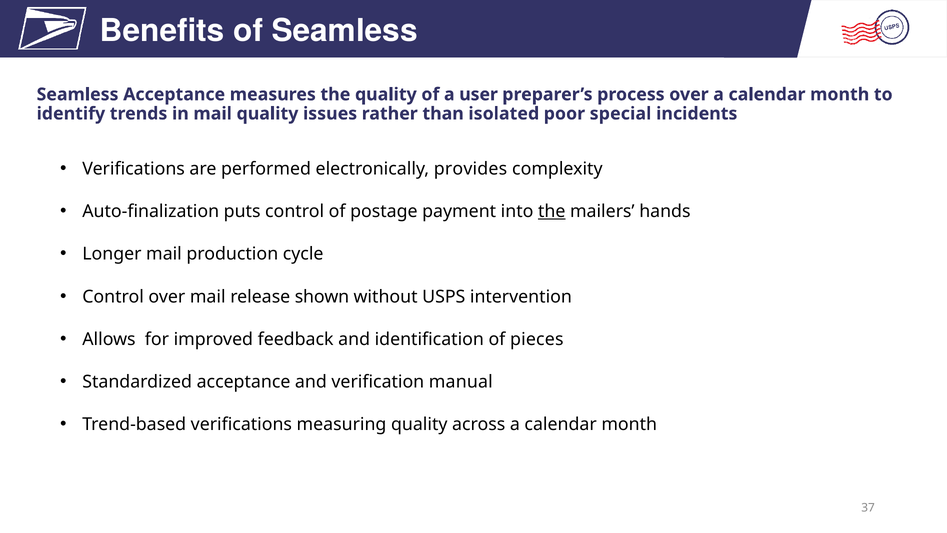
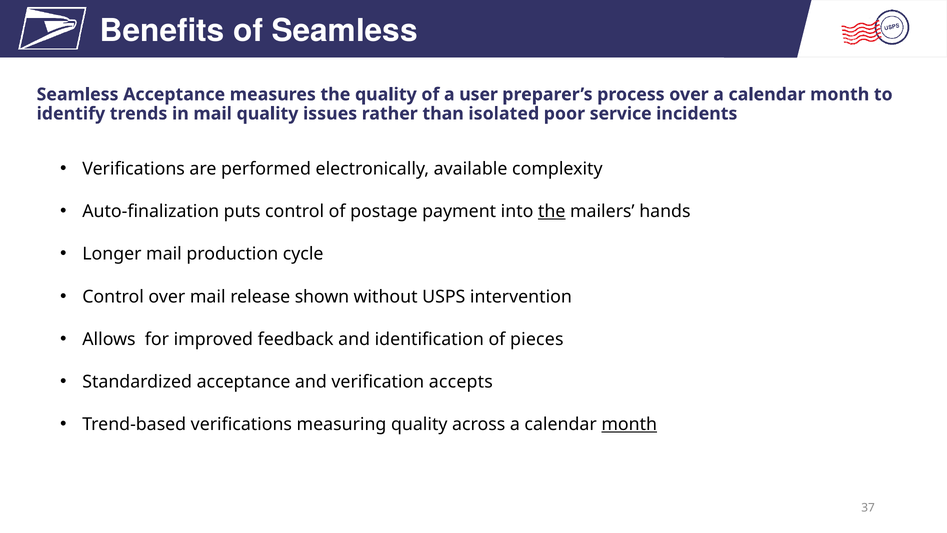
special: special -> service (621, 114)
provides: provides -> available (471, 169)
manual: manual -> accepts (461, 382)
month underline: none -> present (629, 424)
